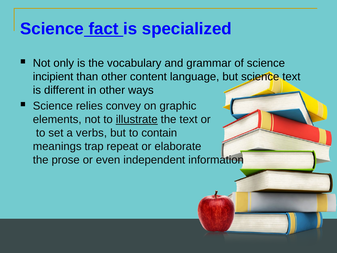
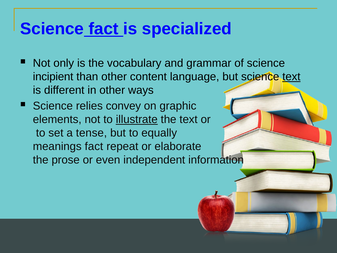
text underline: none -> present (291, 77)
verbs: verbs -> tense (91, 133)
contain: contain -> equally (159, 133)
meanings trap: trap -> fact (94, 146)
